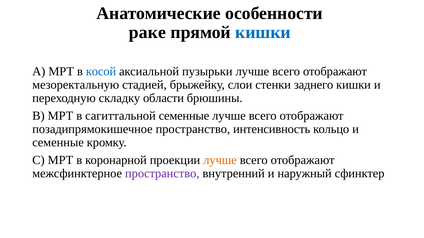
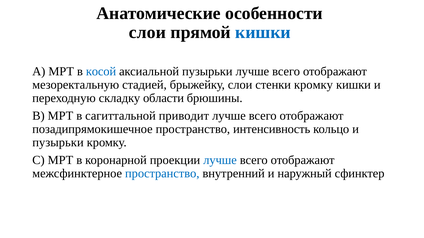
раке: раке -> слои (147, 32)
стенки заднего: заднего -> кромку (313, 85)
сагиттальной семенные: семенные -> приводит (184, 116)
семенные: семенные -> пузырьки (58, 143)
лучше colour: orange -> blue (220, 161)
пространство colour: purple -> blue (162, 174)
